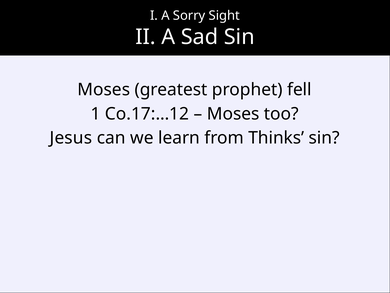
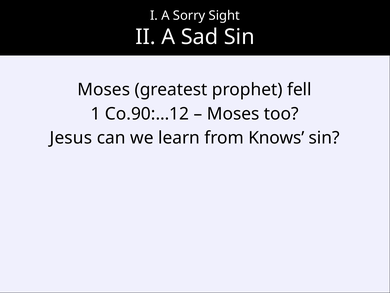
Co.17:…12: Co.17:…12 -> Co.90:…12 (147, 114)
Thinks: Thinks -> Knows (276, 138)
